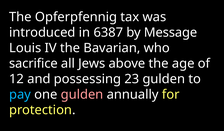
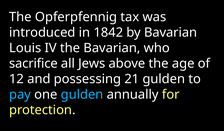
6387: 6387 -> 1842 (108, 33)
by Message: Message -> Bavarian (171, 33)
23: 23 -> 21 (132, 79)
gulden colour: pink -> light blue (82, 95)
